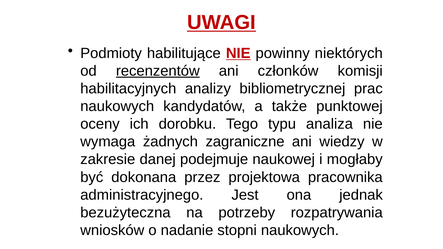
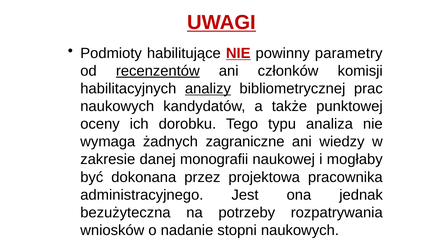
niektórych: niektórych -> parametry (349, 53)
analizy underline: none -> present (208, 89)
podejmuje: podejmuje -> monografii (214, 160)
